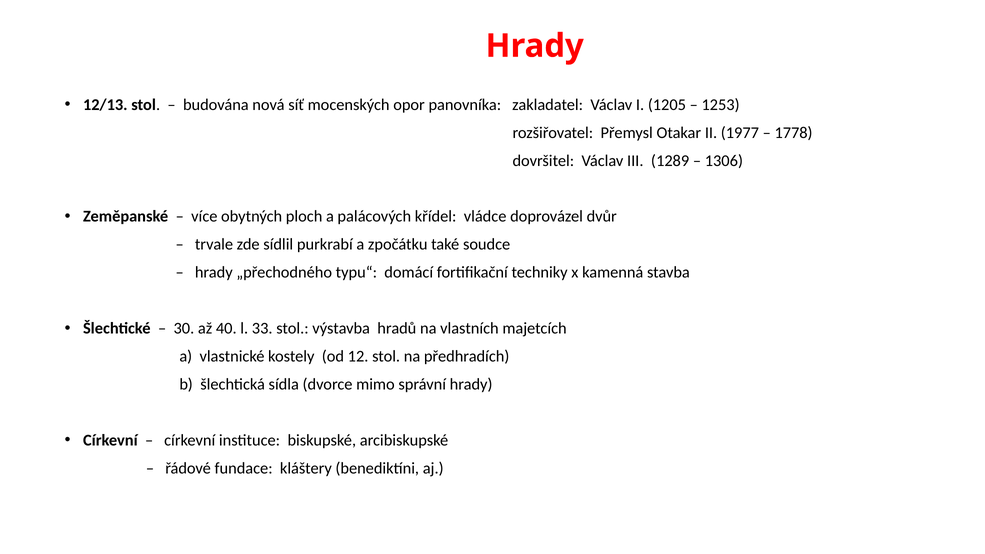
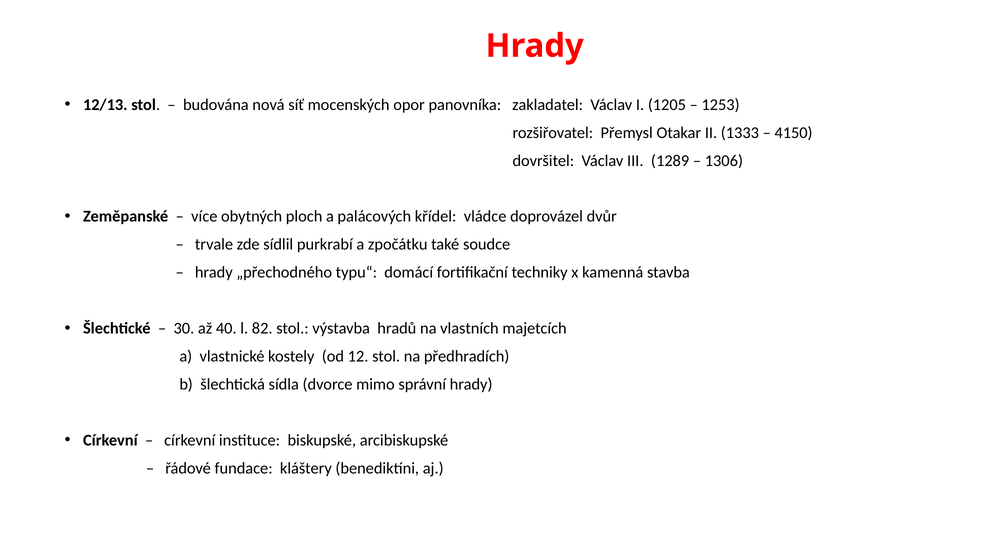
1977: 1977 -> 1333 (740, 133)
1778: 1778 -> 4150 (794, 133)
33: 33 -> 82 (262, 328)
